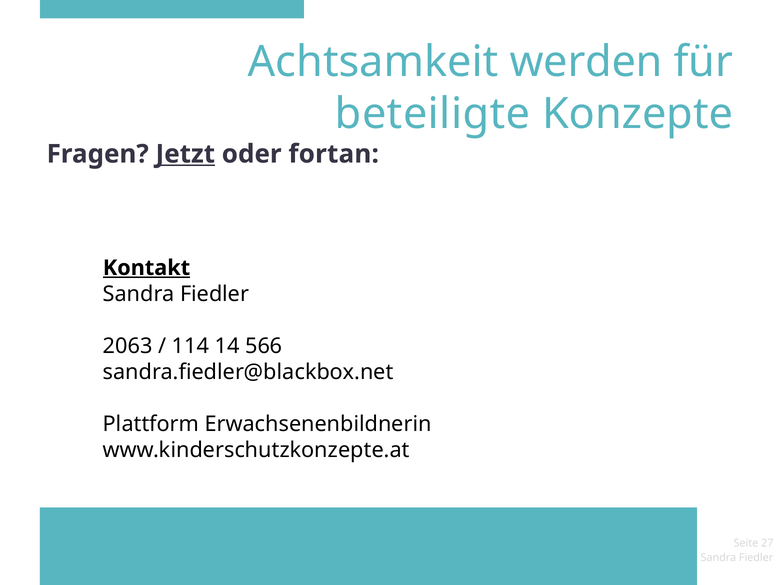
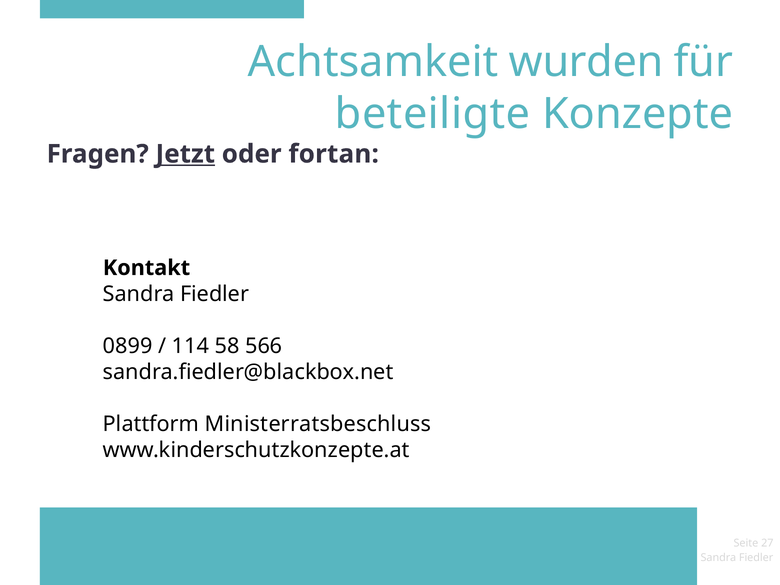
werden: werden -> wurden (586, 62)
Kontakt underline: present -> none (146, 268)
2063: 2063 -> 0899 (128, 346)
14: 14 -> 58 (227, 346)
Erwachsenenbildnerin: Erwachsenenbildnerin -> Ministerratsbeschluss (318, 424)
